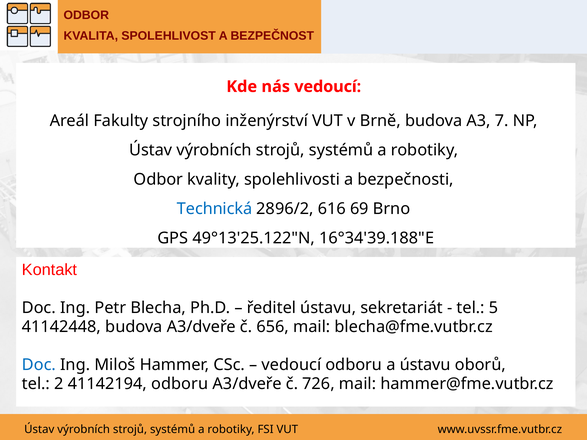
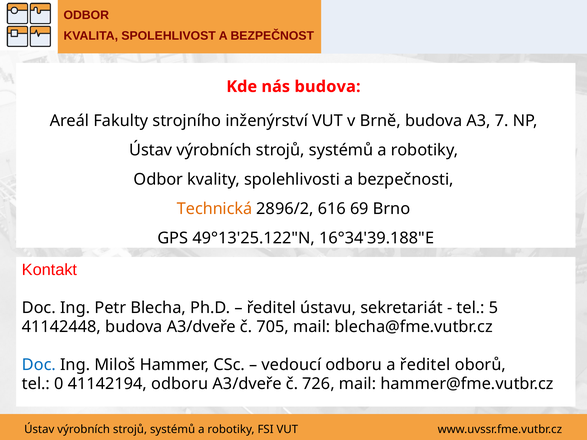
nás vedoucí: vedoucí -> budova (328, 87)
Technická colour: blue -> orange (215, 209)
656: 656 -> 705 (273, 327)
a ústavu: ústavu -> ředitel (425, 365)
2: 2 -> 0 (59, 384)
